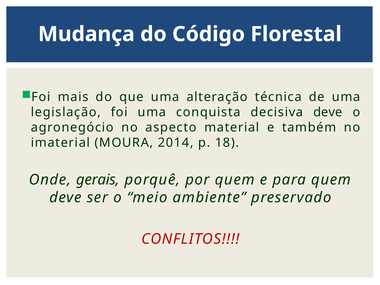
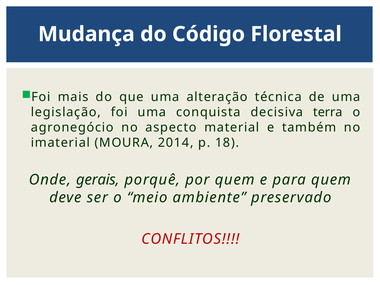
decisiva deve: deve -> terra (328, 112)
